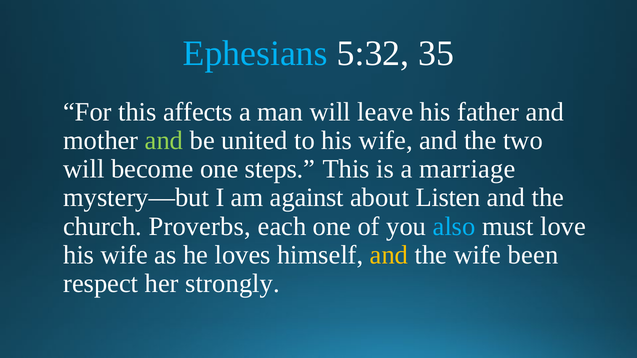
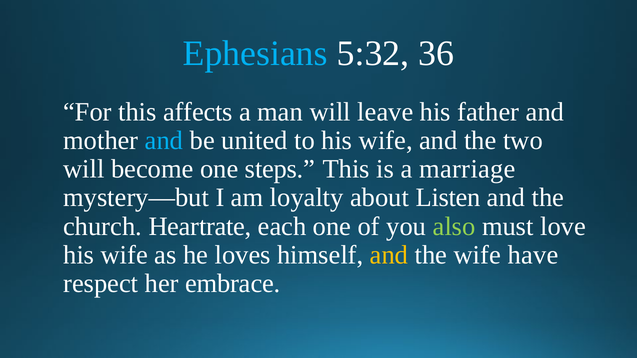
35: 35 -> 36 (436, 53)
and colour: light green -> light blue (164, 141)
against: against -> loyalty (307, 198)
Proverbs: Proverbs -> Heartrate (200, 227)
also colour: light blue -> light green (454, 227)
been: been -> have (533, 255)
strongly: strongly -> embrace (233, 284)
